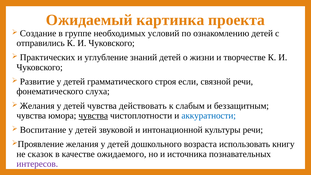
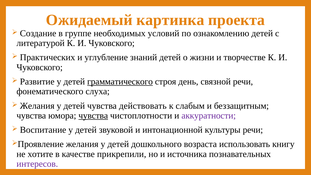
отправились: отправились -> литературой (41, 43)
грамматического underline: none -> present (120, 82)
если: если -> день (188, 82)
аккуратности colour: blue -> purple (209, 116)
сказок: сказок -> хотите (40, 154)
ожидаемого: ожидаемого -> прикрепили (122, 154)
